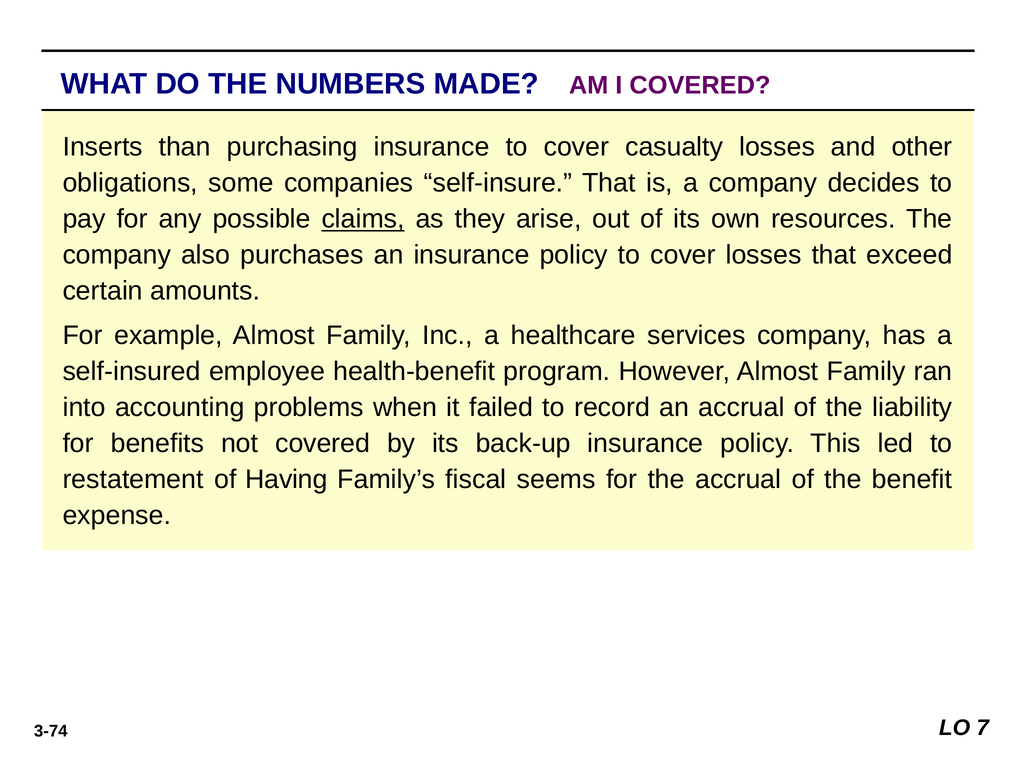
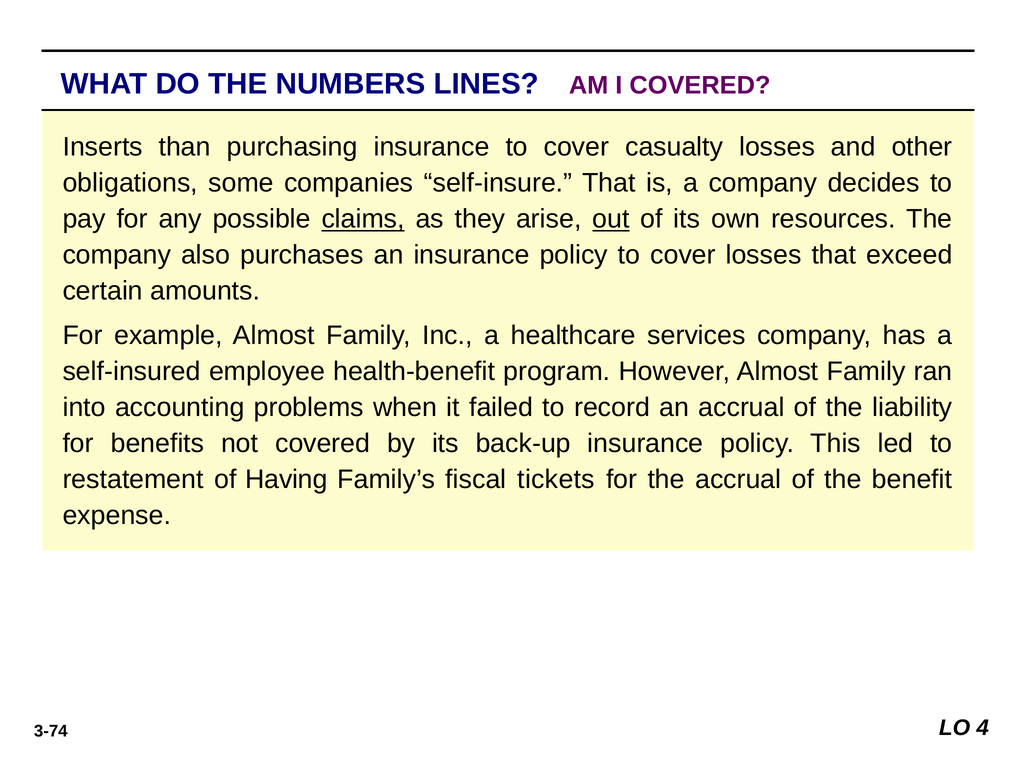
MADE: MADE -> LINES (486, 84)
out underline: none -> present (611, 219)
seems: seems -> tickets (556, 480)
7: 7 -> 4 (983, 728)
